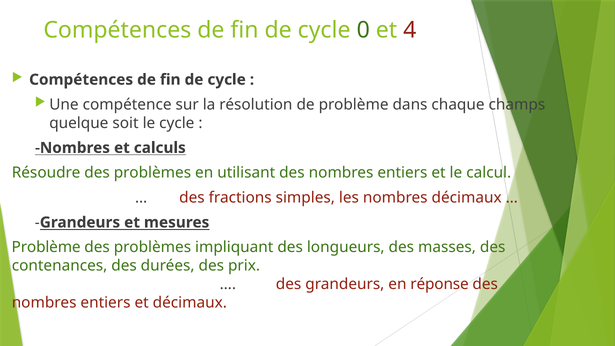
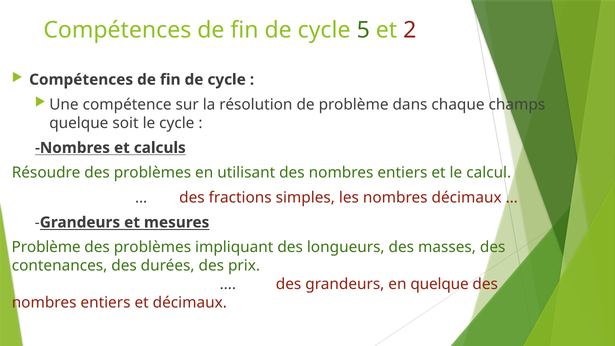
0: 0 -> 5 (363, 30)
4: 4 -> 2 (410, 30)
en réponse: réponse -> quelque (440, 284)
